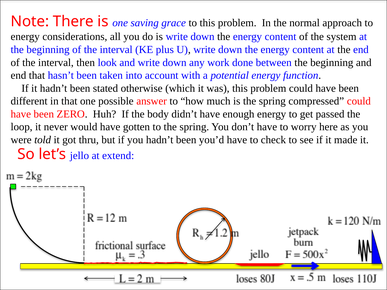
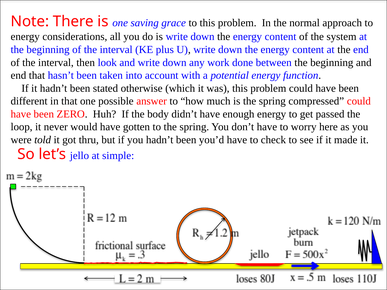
extend: extend -> simple (118, 156)
